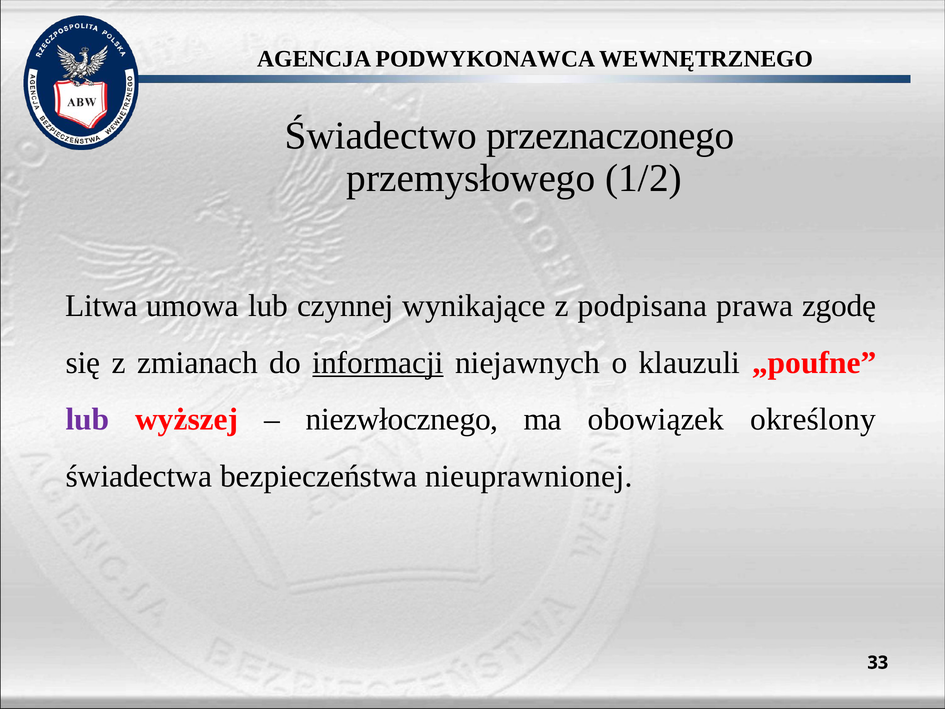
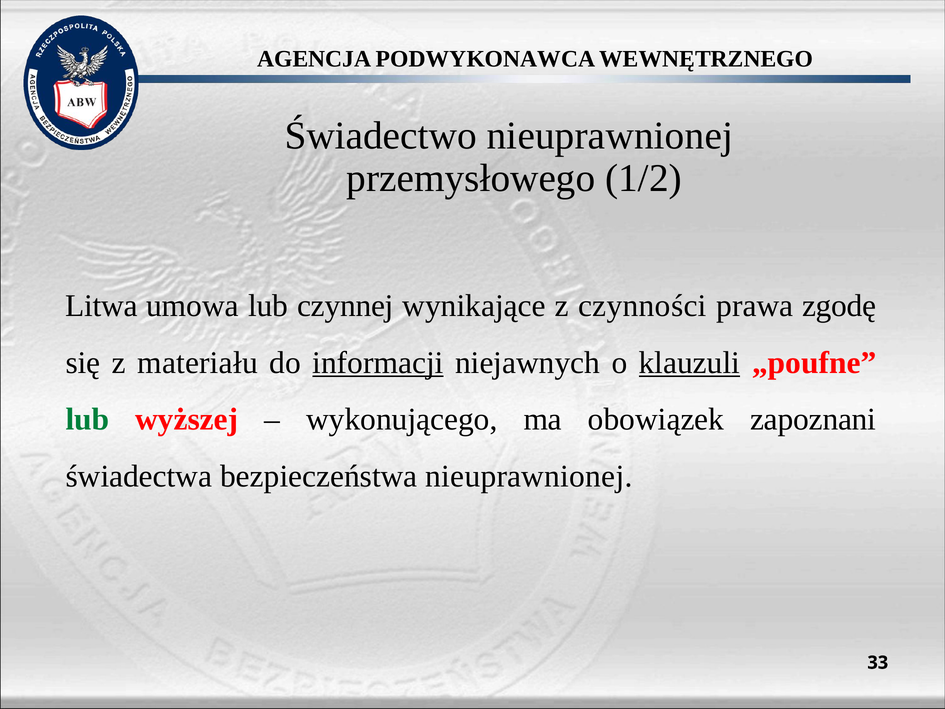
Świadectwo przeznaczonego: przeznaczonego -> nieuprawnionej (610, 136)
podpisana: podpisana -> czynności (642, 306)
zmianach: zmianach -> materiału (198, 363)
klauzuli underline: none -> present (689, 363)
lub colour: purple -> green (87, 419)
niezwłocznego: niezwłocznego -> wykonującego (402, 419)
określony: określony -> zapoznani (813, 419)
